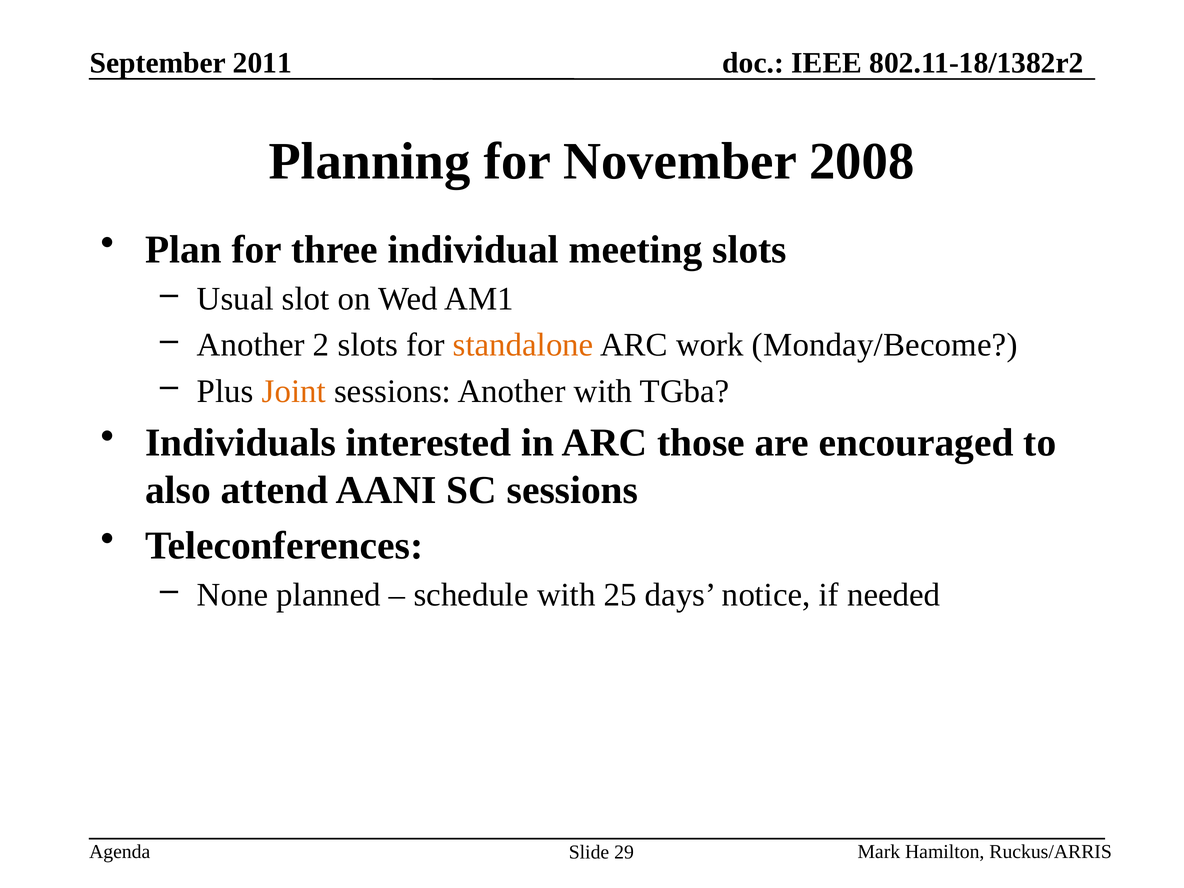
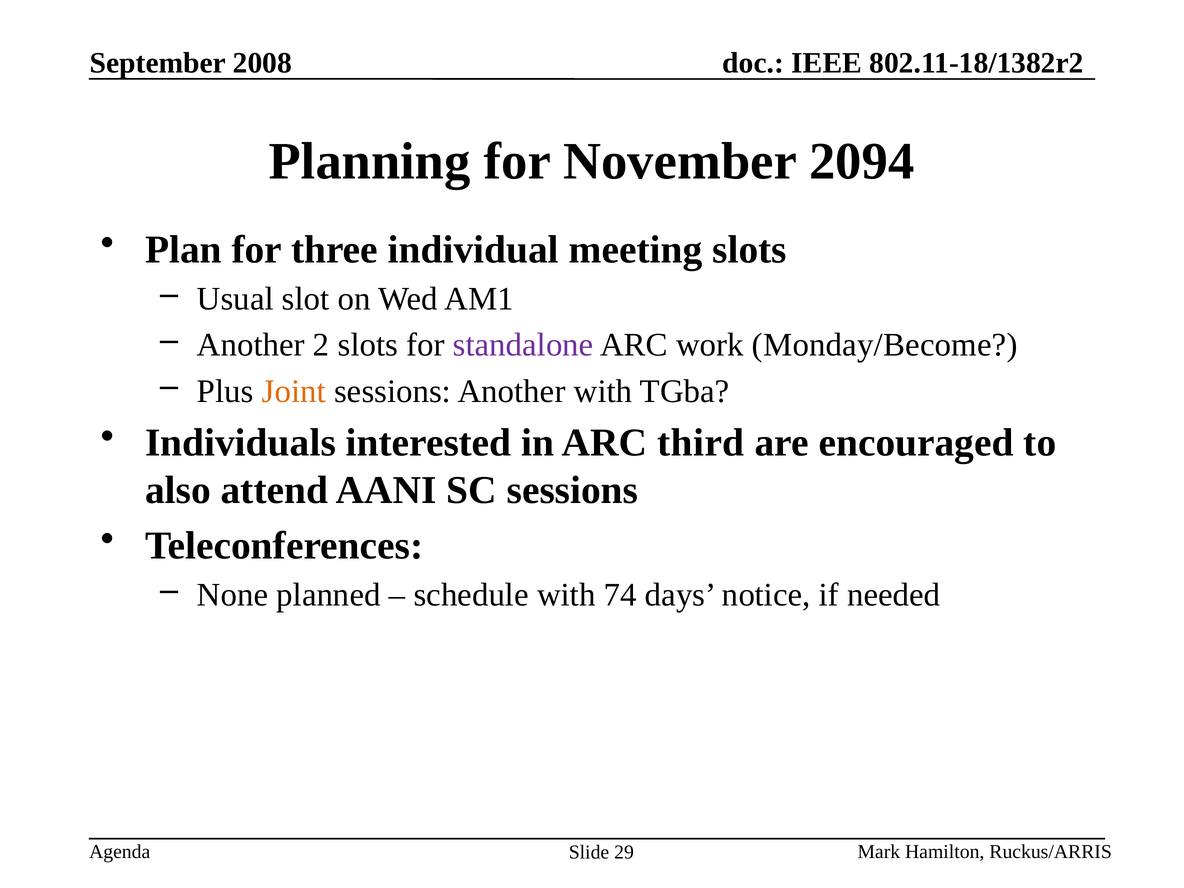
2011: 2011 -> 2008 (262, 63)
2008: 2008 -> 2094 (862, 161)
standalone colour: orange -> purple (523, 345)
those: those -> third (701, 443)
25: 25 -> 74 (620, 595)
